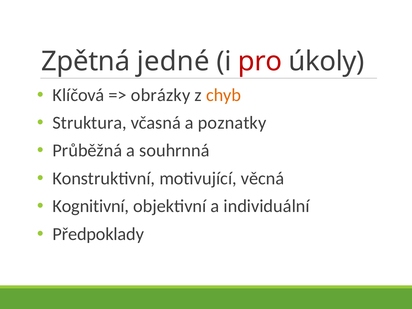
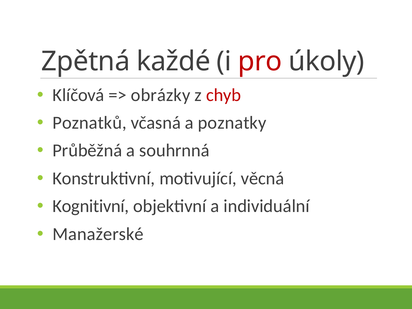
jedné: jedné -> každé (173, 62)
chyb colour: orange -> red (224, 95)
Struktura: Struktura -> Poznatků (90, 123)
Předpoklady: Předpoklady -> Manažerské (98, 234)
